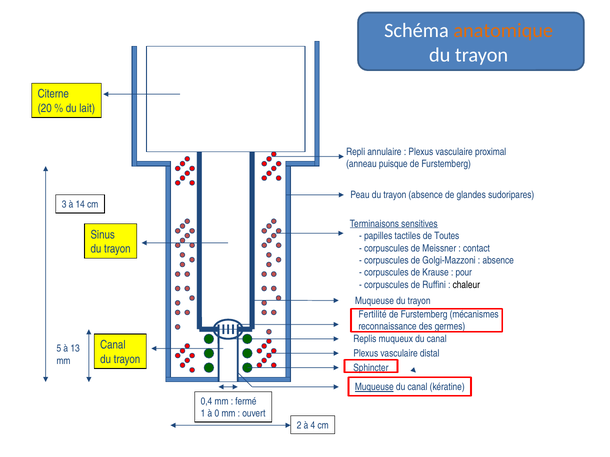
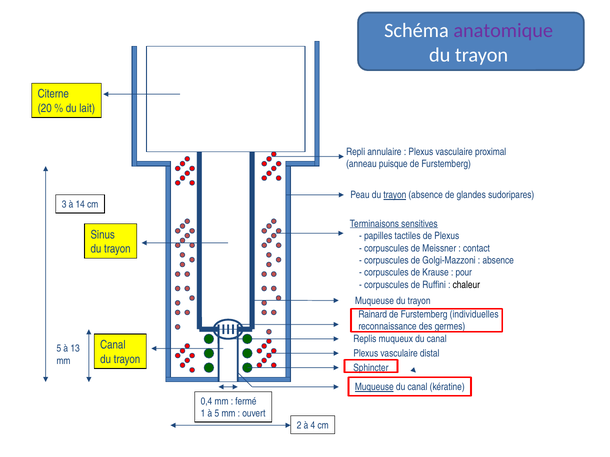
anatomique colour: orange -> purple (503, 31)
trayon underline: none -> present (395, 195)
de Toutes: Toutes -> Plexus (447, 236)
Fertilité: Fertilité -> Rainard (373, 315)
mécanismes: mécanismes -> individuelles (474, 315)
à 0: 0 -> 5 (217, 414)
